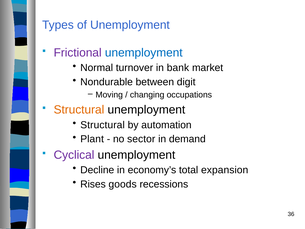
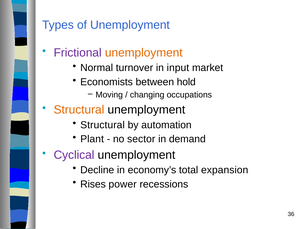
unemployment colour: blue -> orange (144, 53)
bank: bank -> input (178, 68)
Nondurable: Nondurable -> Economists (107, 82)
digit: digit -> hold (186, 82)
goods: goods -> power (123, 184)
